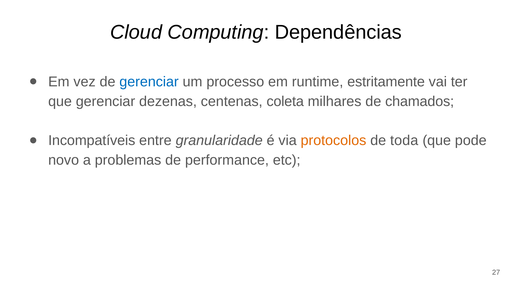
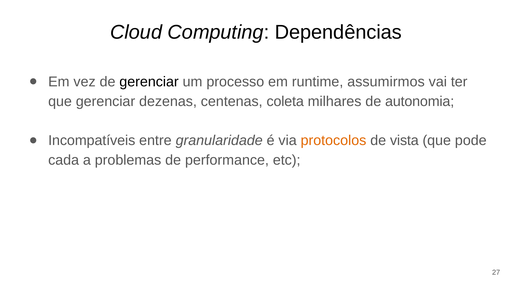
gerenciar colour: blue -> black (149, 82)
estritamente: estritamente -> assumirmos (386, 82)
chamados: chamados -> autonomia (420, 101)
toda: toda -> vista (404, 141)
novo: novo -> cada (64, 160)
